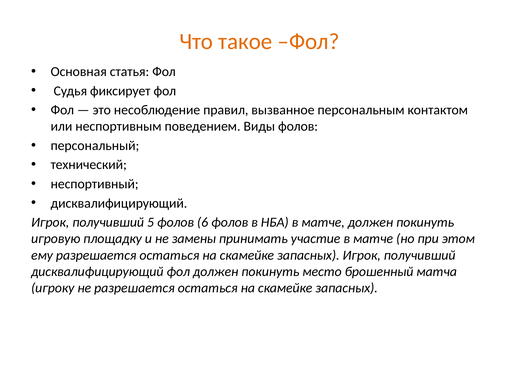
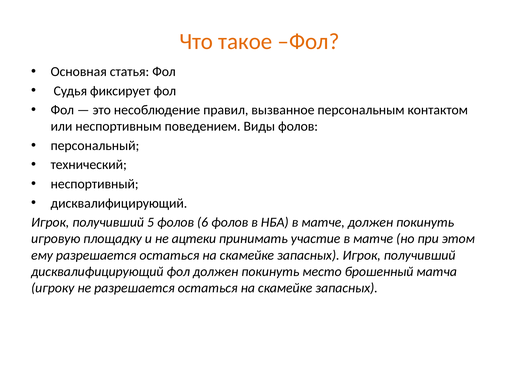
замены: замены -> ацтеки (194, 238)
